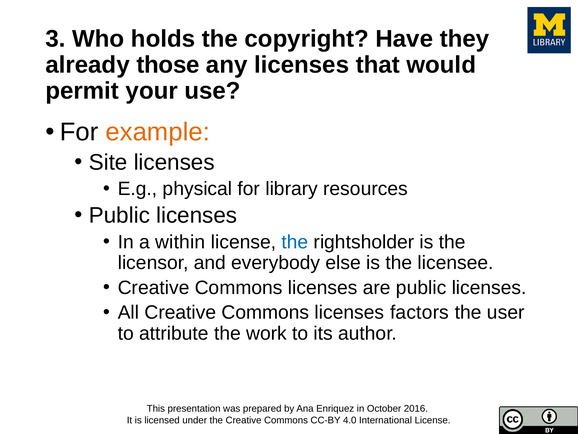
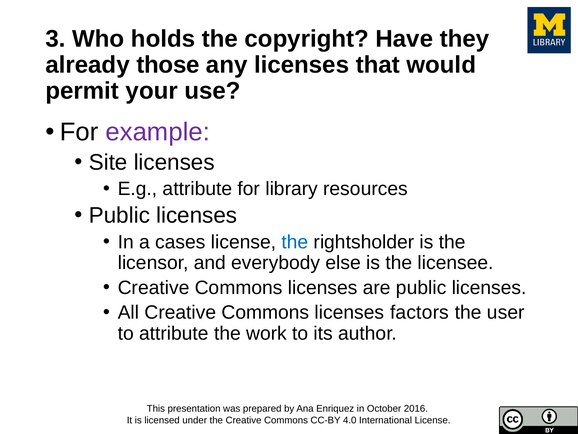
example colour: orange -> purple (158, 132)
E.g physical: physical -> attribute (197, 189)
within: within -> cases (180, 242)
